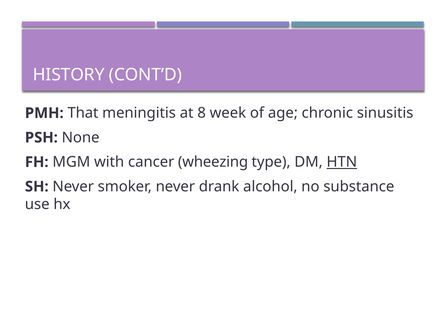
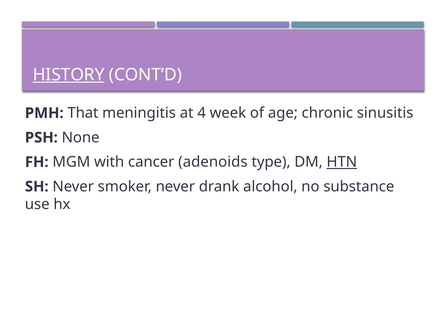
HISTORY underline: none -> present (69, 75)
8: 8 -> 4 (202, 113)
wheezing: wheezing -> adenoids (213, 162)
